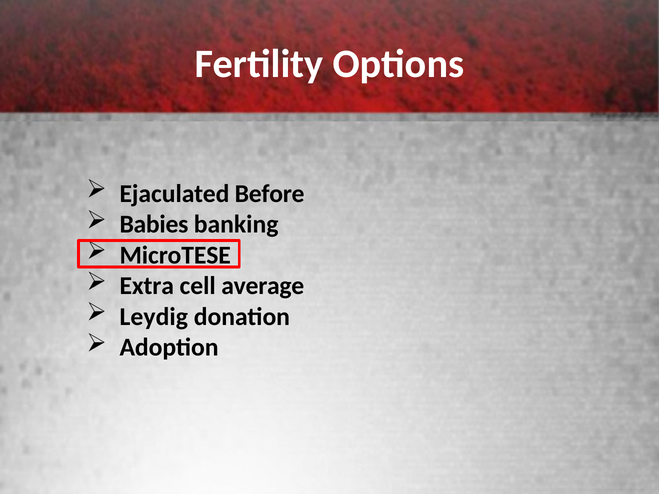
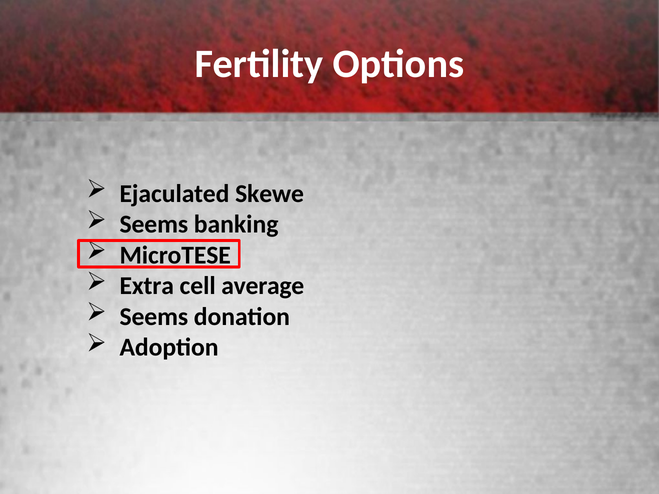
Before: Before -> Skewe (270, 194)
Babies: Babies -> Seems (154, 225)
Leydig: Leydig -> Seems (154, 317)
